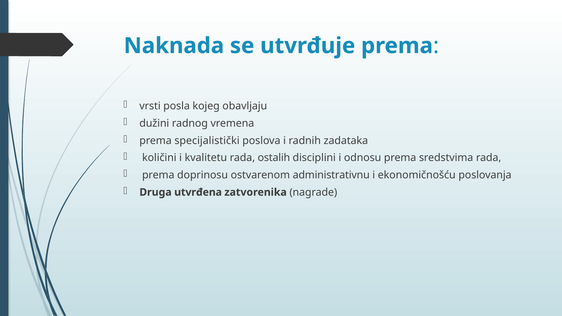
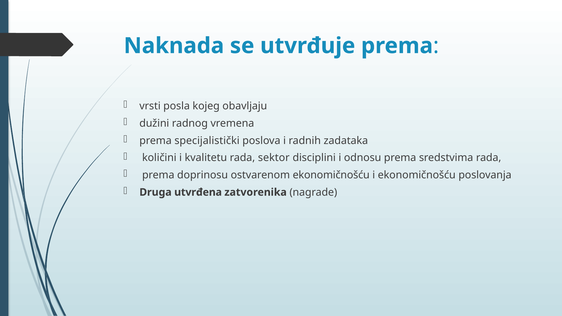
ostalih: ostalih -> sektor (274, 158)
ostvarenom administrativnu: administrativnu -> ekonomičnošću (331, 175)
